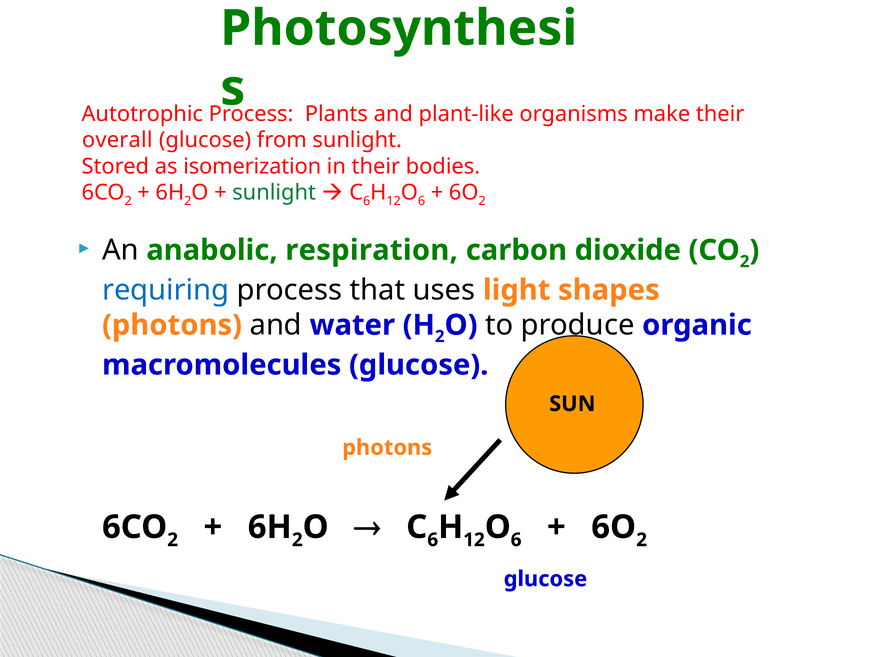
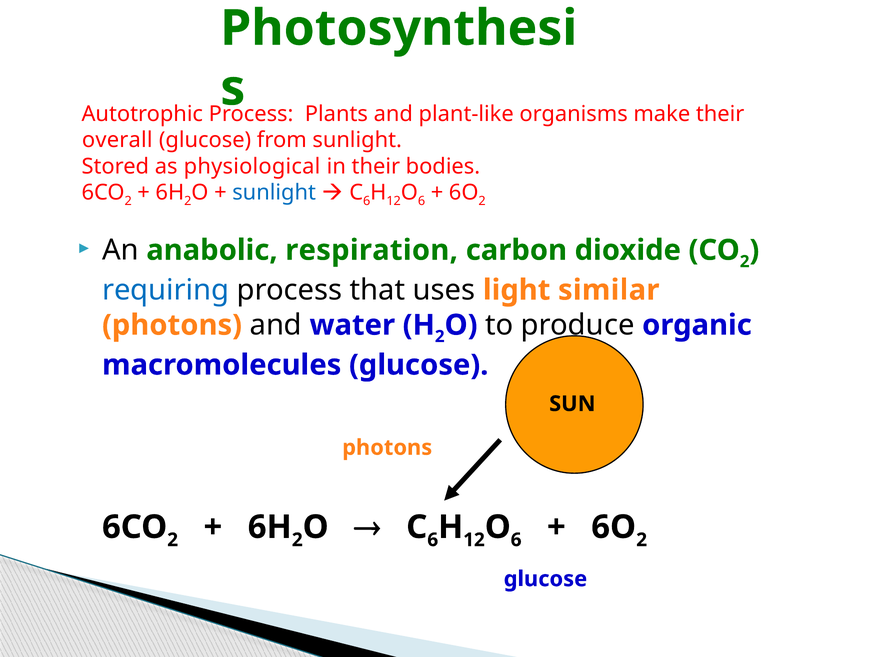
isomerization: isomerization -> physiological (252, 166)
sunlight colour: green -> blue (274, 193)
shapes: shapes -> similar (609, 290)
